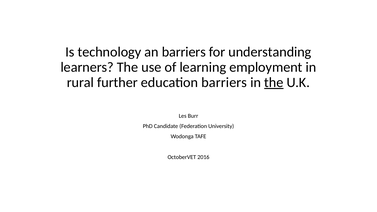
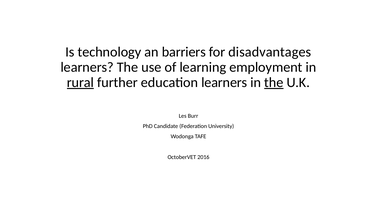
understanding: understanding -> disadvantages (270, 52)
rural underline: none -> present (80, 82)
education barriers: barriers -> learners (224, 82)
